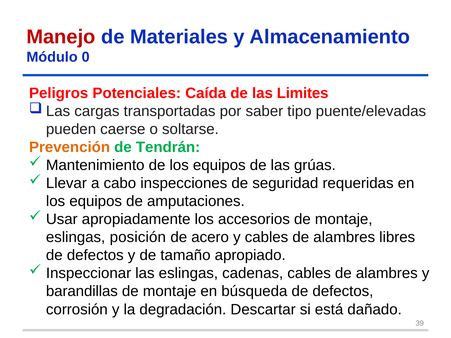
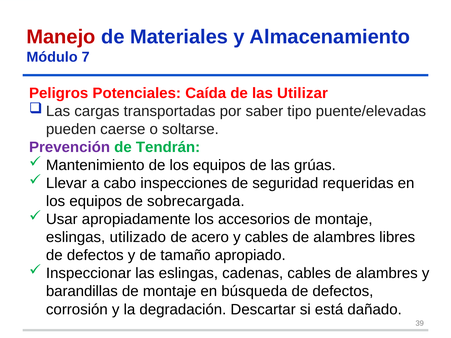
0: 0 -> 7 (86, 57)
Limites: Limites -> Utilizar (302, 93)
Prevención colour: orange -> purple (70, 147)
amputaciones: amputaciones -> sobrecargada (196, 201)
posición: posición -> utilizado (138, 237)
